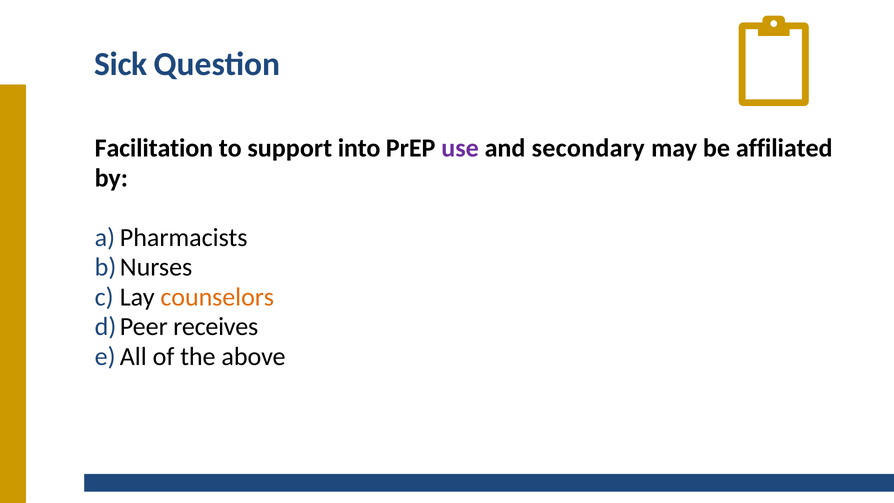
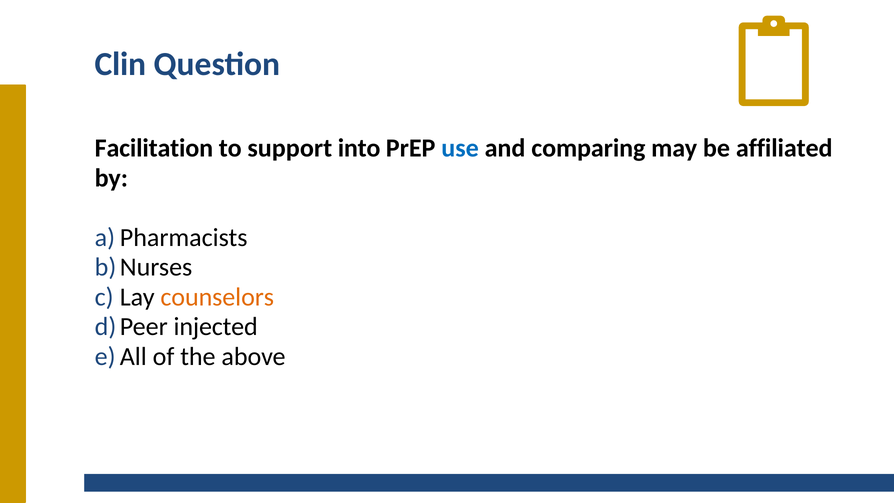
Sick: Sick -> Clin (121, 64)
use colour: purple -> blue (460, 148)
secondary: secondary -> comparing (588, 148)
receives: receives -> injected (216, 327)
